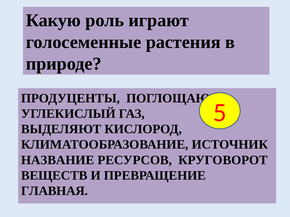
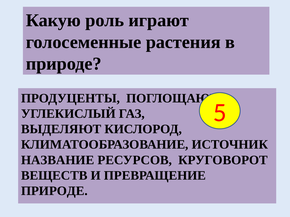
ГЛАВНАЯ: ГЛАВНАЯ -> ПРИРОДЕ (54, 191)
